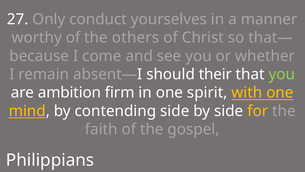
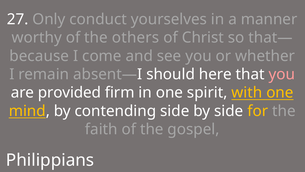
their: their -> here (215, 74)
you colour: light green -> pink (282, 74)
ambition: ambition -> provided (69, 92)
